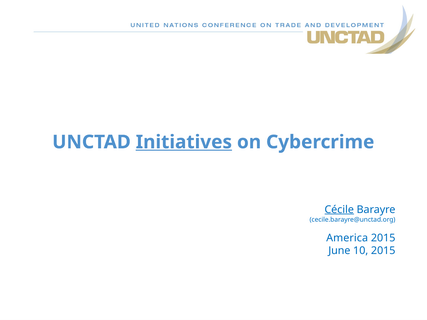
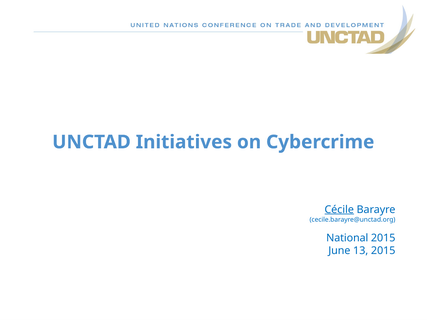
Initiatives underline: present -> none (184, 142)
America: America -> National (347, 238)
10: 10 -> 13 (361, 251)
